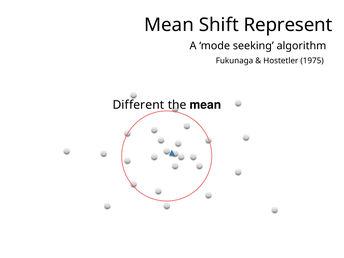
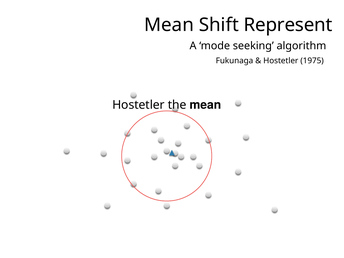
Different: Different -> Hostetler (138, 105)
